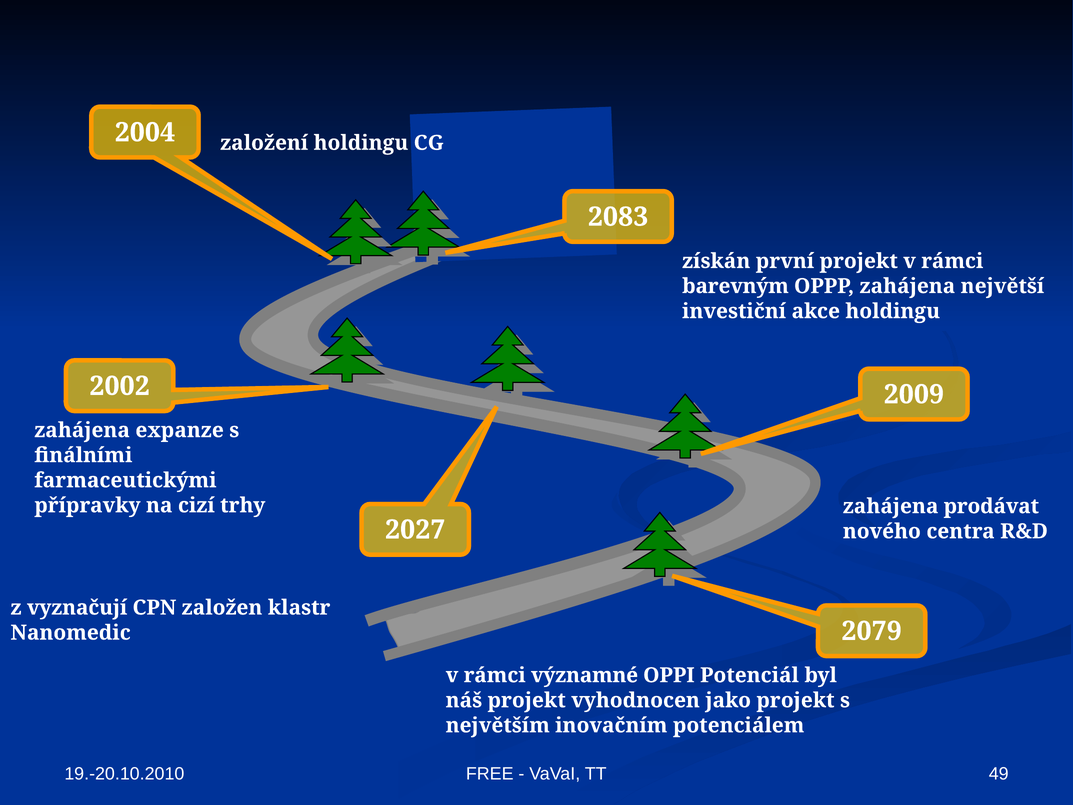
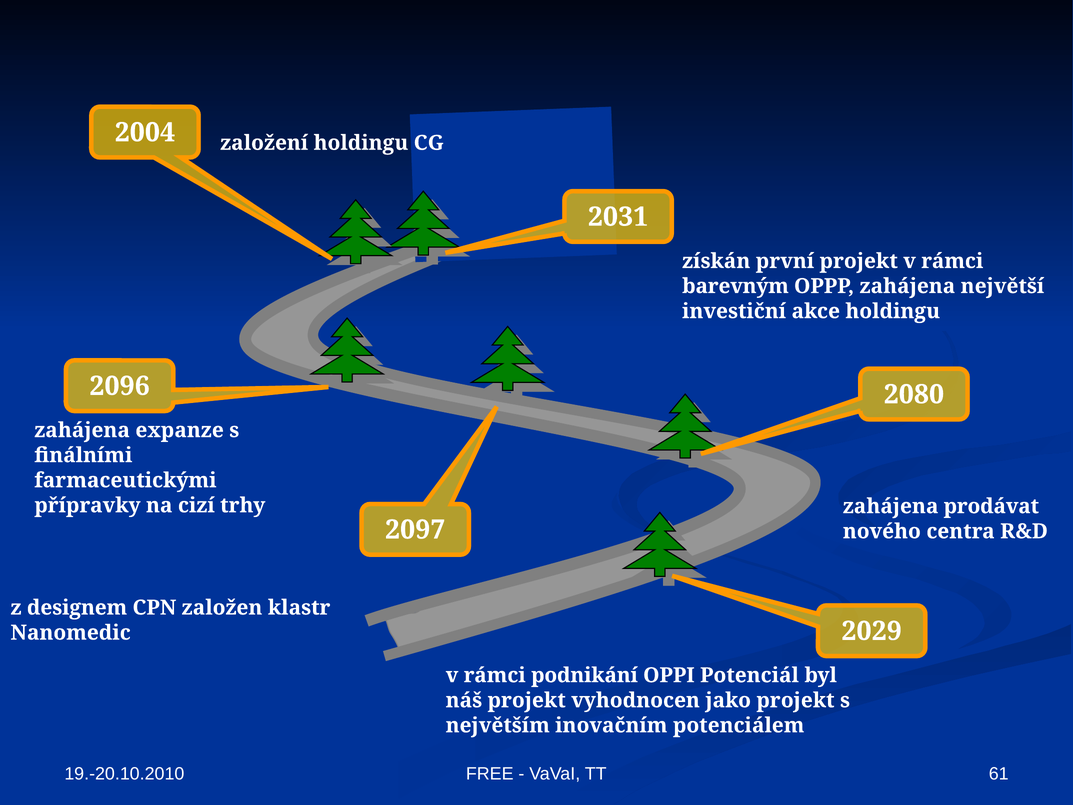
2083: 2083 -> 2031 (618, 217)
2002: 2002 -> 2096 (120, 386)
2009: 2009 -> 2080 (914, 394)
2027: 2027 -> 2097 (415, 530)
vyznačují: vyznačují -> designem (77, 608)
2079: 2079 -> 2029 (872, 631)
významné: významné -> podnikání (584, 675)
49: 49 -> 61 (999, 774)
